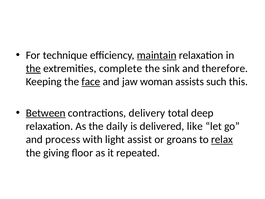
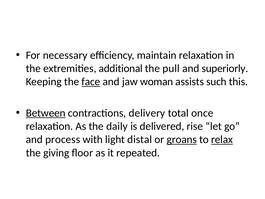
technique: technique -> necessary (65, 55)
maintain underline: present -> none (157, 55)
the underline: present -> none (33, 68)
complete: complete -> additional (121, 68)
sink: sink -> pull (171, 68)
therefore: therefore -> superiorly (225, 68)
deep: deep -> once (202, 113)
like: like -> rise (195, 126)
assist: assist -> distal (140, 139)
groans underline: none -> present (182, 139)
